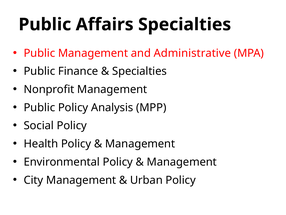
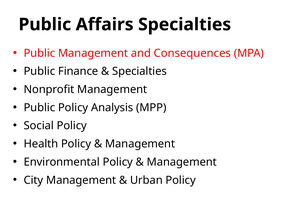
Administrative: Administrative -> Consequences (192, 53)
